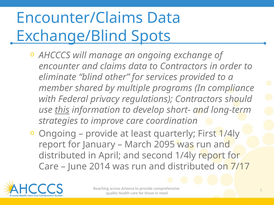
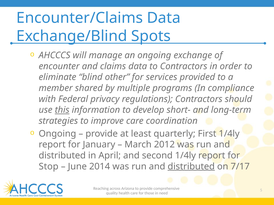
2095: 2095 -> 2012 (164, 145)
Care: Care -> Stop (49, 167)
distributed underline: none -> present (191, 167)
